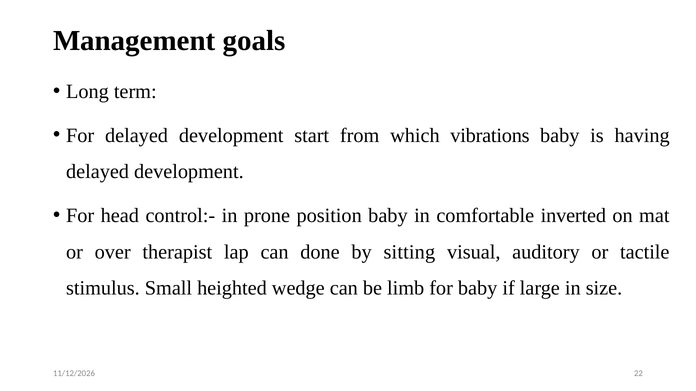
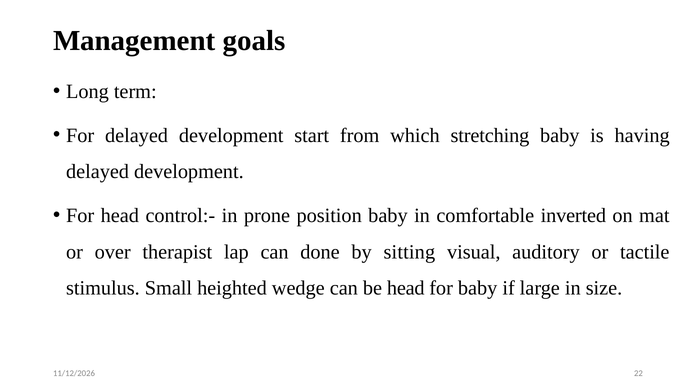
vibrations: vibrations -> stretching (490, 136)
be limb: limb -> head (406, 289)
